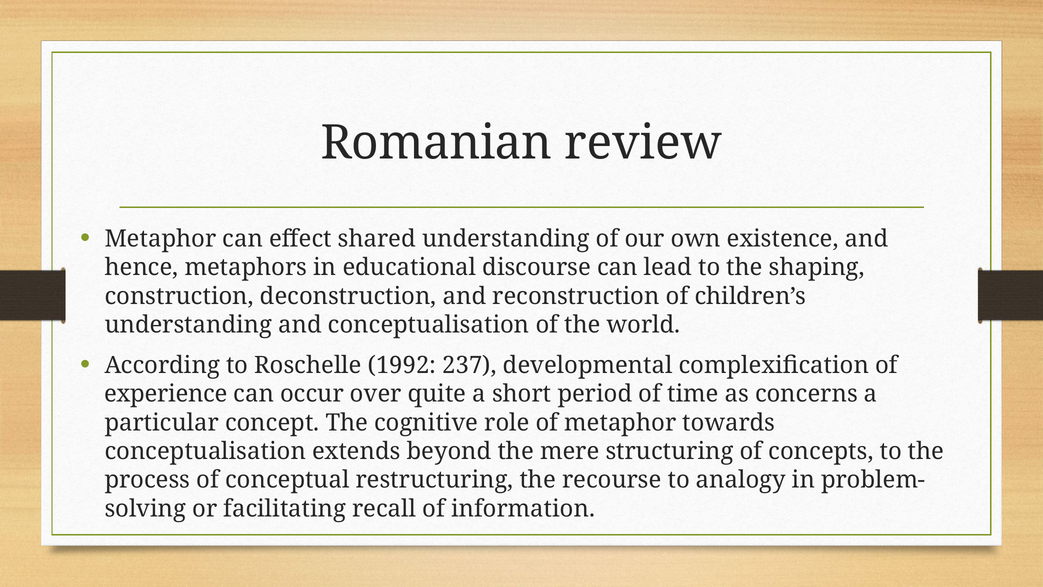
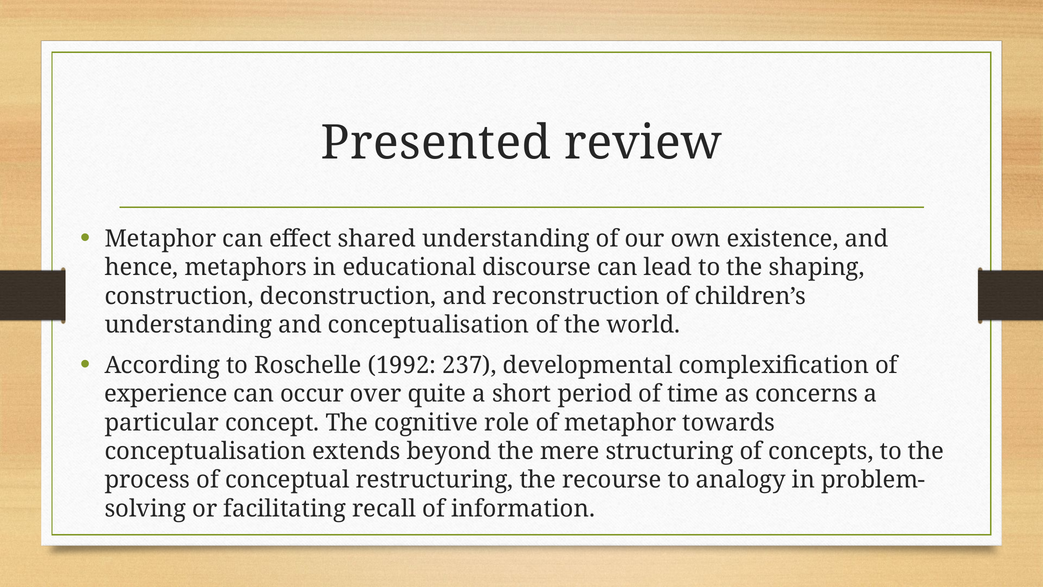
Romanian: Romanian -> Presented (436, 143)
